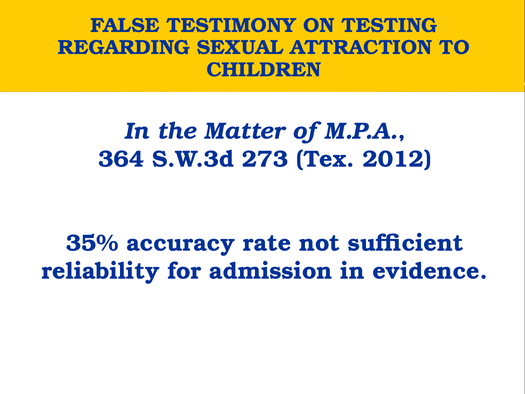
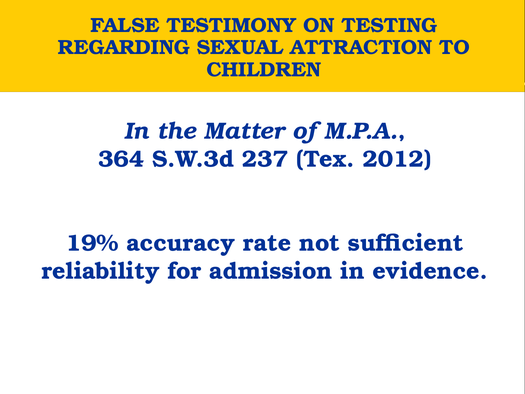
273: 273 -> 237 (265, 159)
35%: 35% -> 19% (92, 243)
